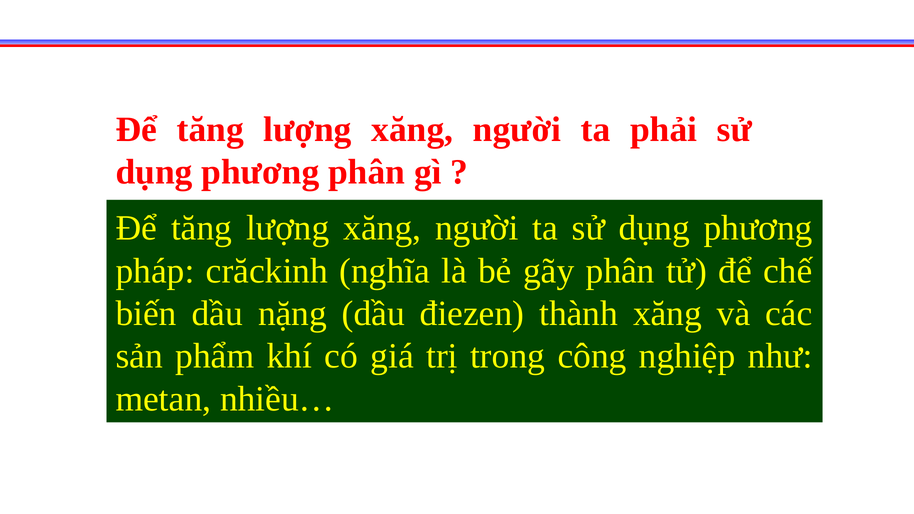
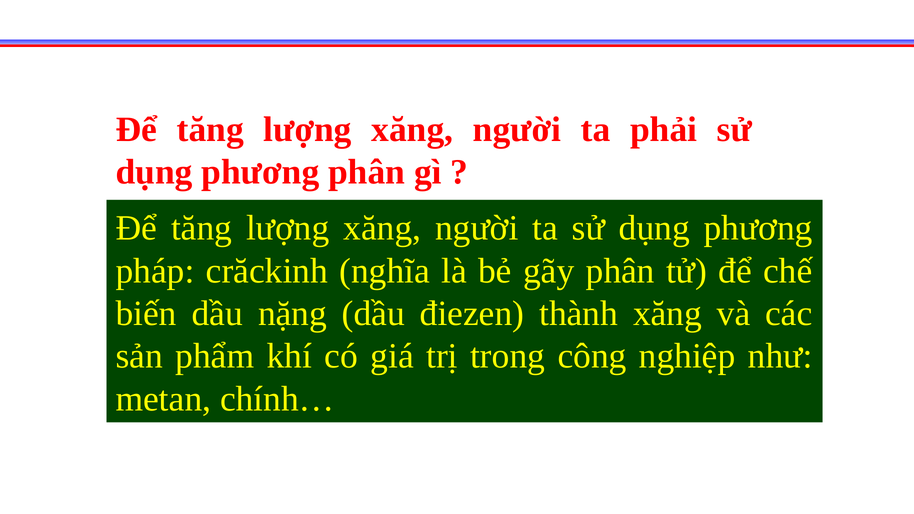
nhiều…: nhiều… -> chính… (277, 399)
